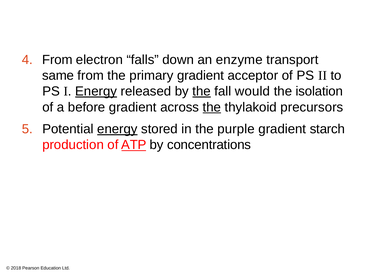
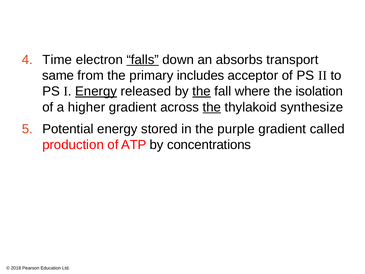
From: From -> Time (57, 60)
falls underline: none -> present (143, 60)
enzyme: enzyme -> absorbs (239, 60)
primary gradient: gradient -> includes (201, 75)
would: would -> where (253, 91)
before: before -> higher (87, 107)
precursors: precursors -> synthesize (312, 107)
energy underline: present -> none (117, 129)
starch: starch -> called (327, 129)
ATP underline: present -> none (134, 145)
